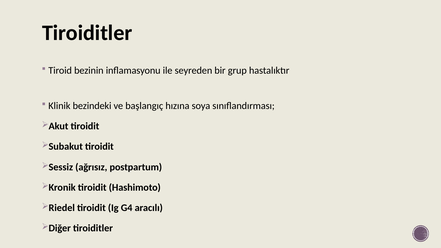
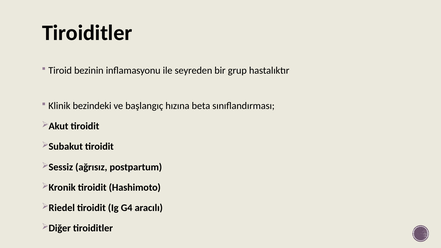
soya: soya -> beta (201, 106)
